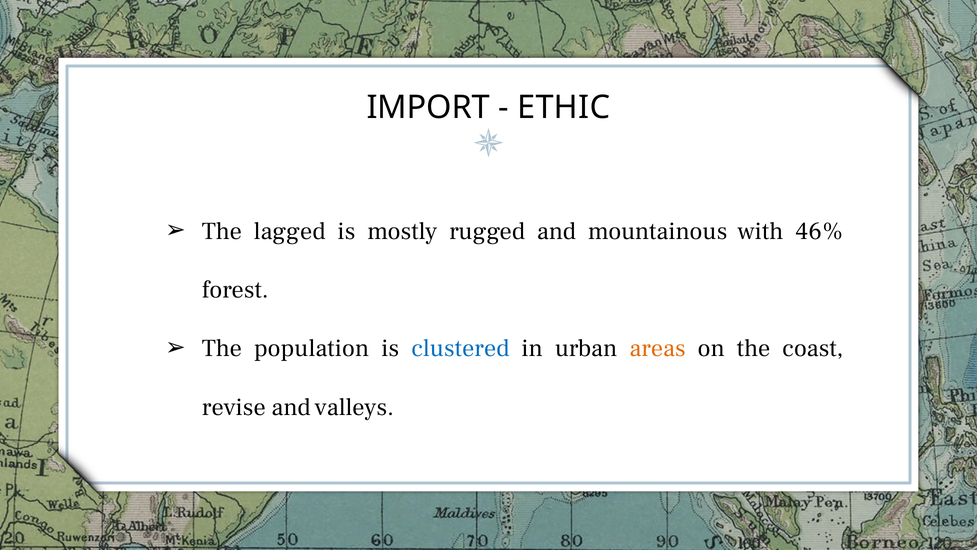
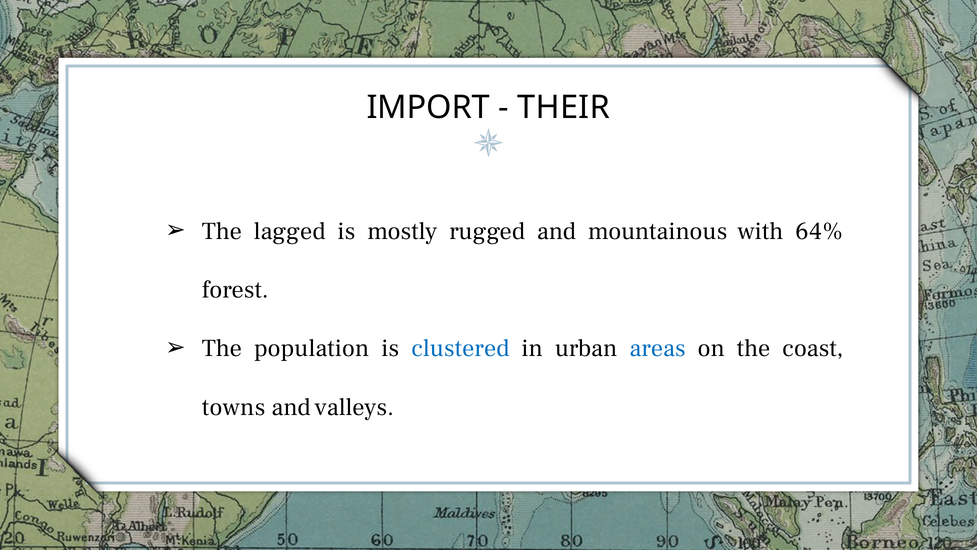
ETHIC: ETHIC -> THEIR (564, 107)
46%: 46% -> 64% (819, 231)
areas colour: orange -> blue (658, 348)
revise: revise -> towns (234, 407)
